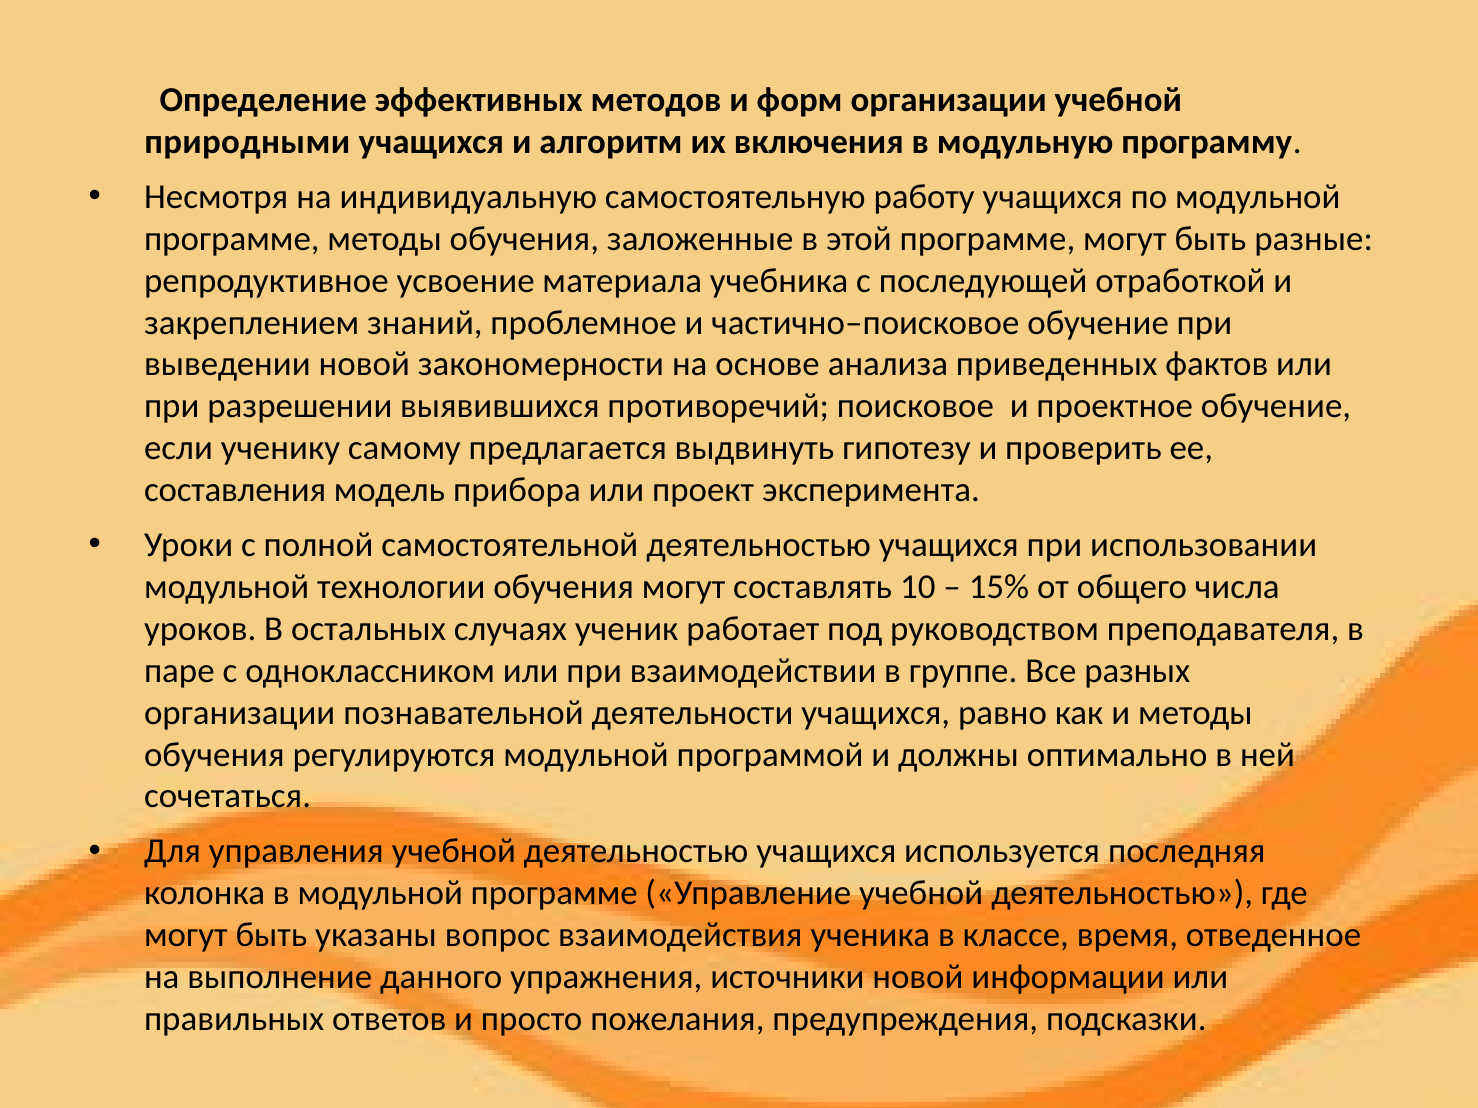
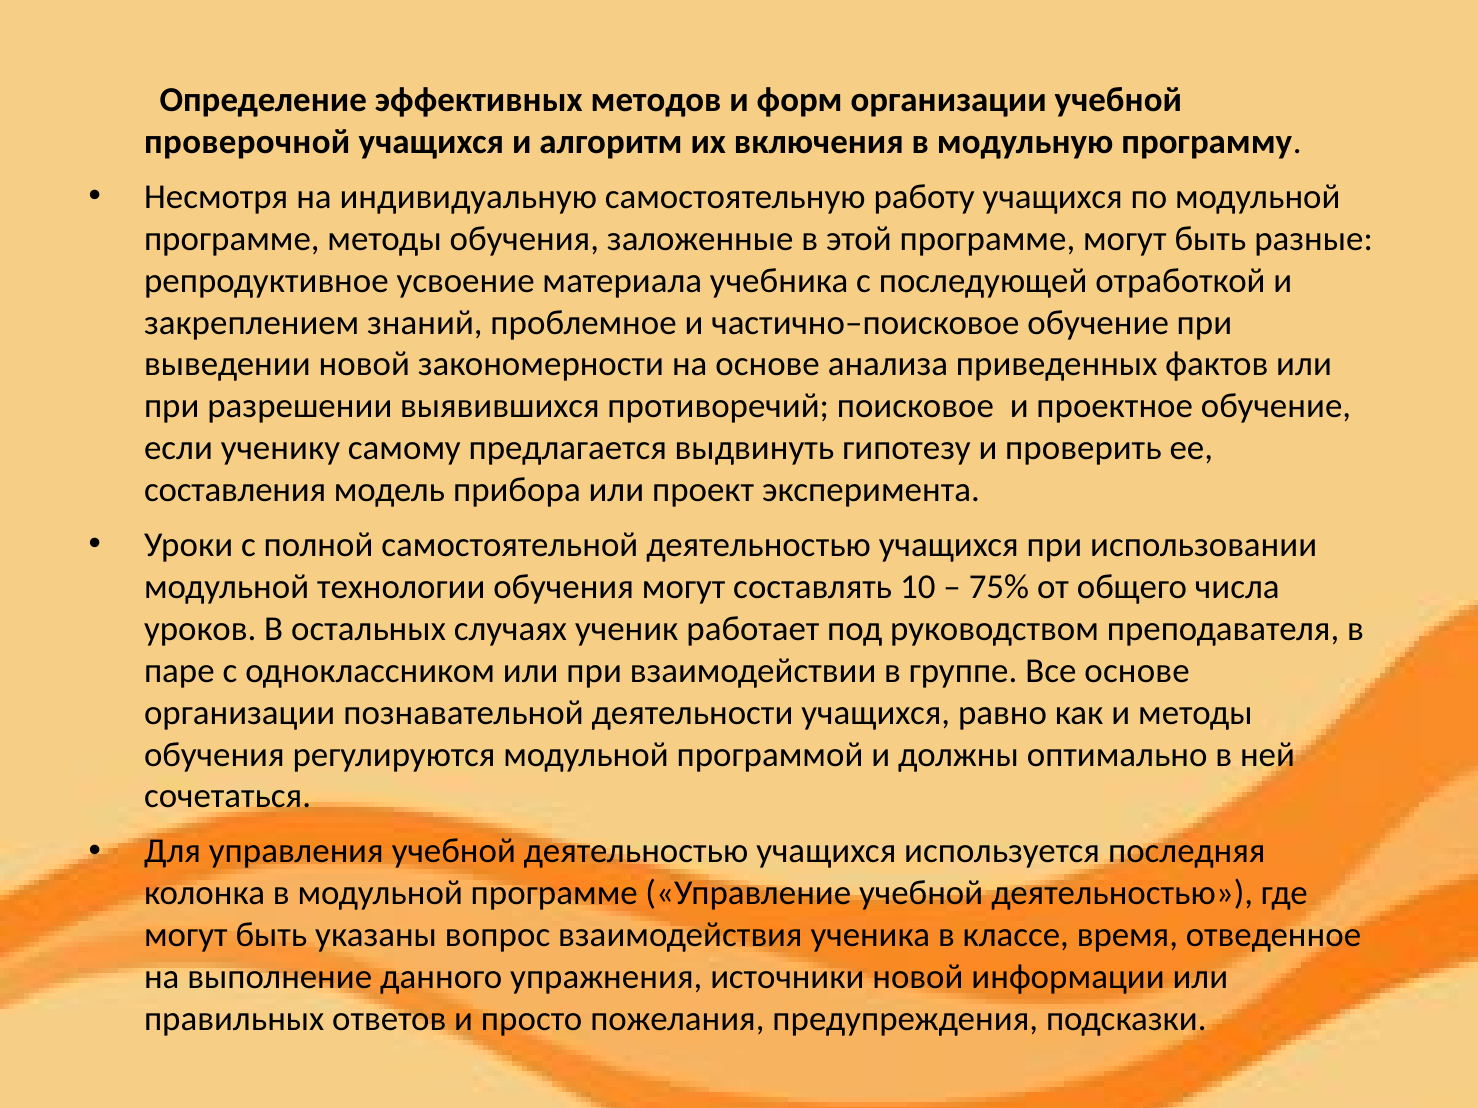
природными: природными -> проверочной (247, 142)
15%: 15% -> 75% (999, 587)
Все разных: разных -> основе (1137, 671)
